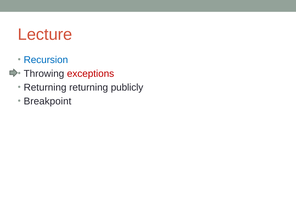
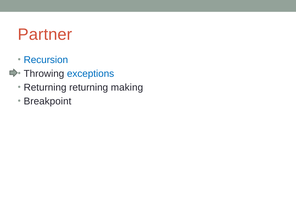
Lecture: Lecture -> Partner (45, 34)
exceptions colour: red -> blue (91, 74)
publicly: publicly -> making (127, 88)
